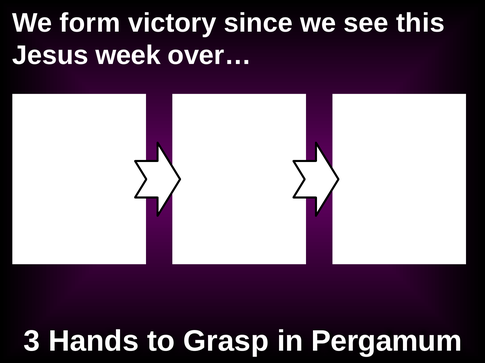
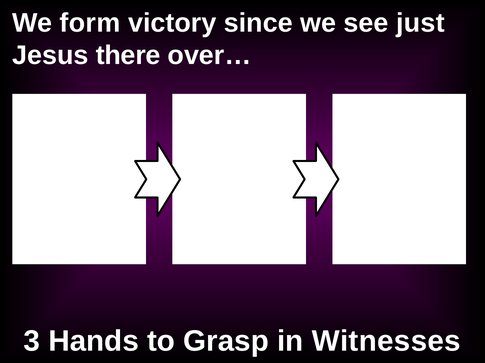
this: this -> just (420, 23)
week: week -> there (128, 55)
Pergamum: Pergamum -> Witnesses (386, 342)
